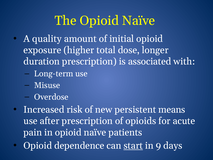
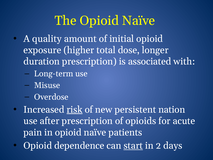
risk underline: none -> present (75, 109)
means: means -> nation (172, 109)
9: 9 -> 2 (158, 145)
